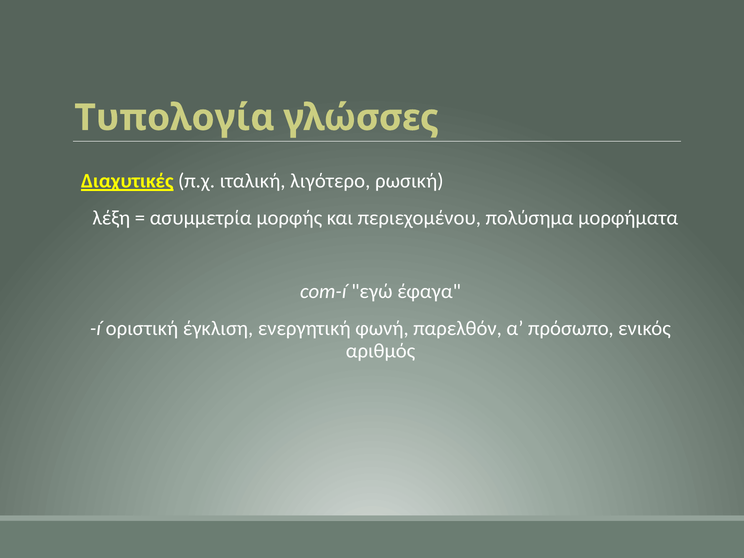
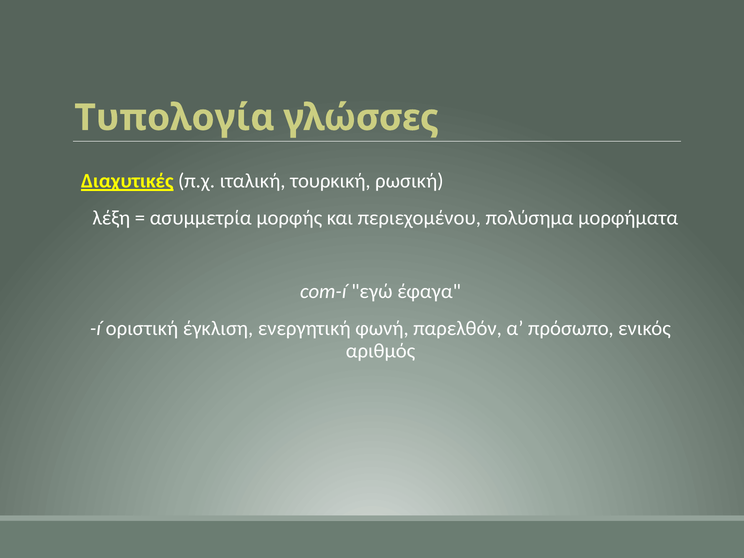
λιγότερο: λιγότερο -> τουρκική (330, 181)
